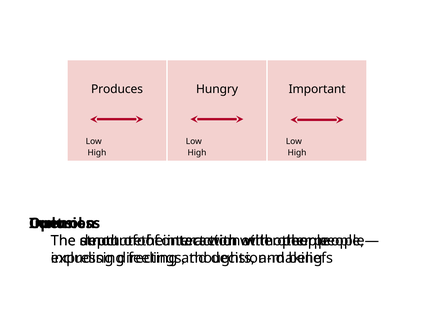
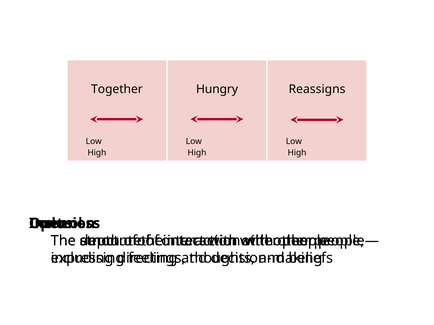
Produces: Produces -> Together (117, 89)
Important: Important -> Reassigns (317, 89)
